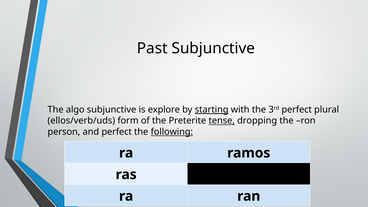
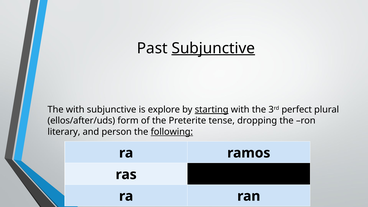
Subjunctive underline: none -> present (213, 48)
The algo: algo -> with (75, 110)
ellos/verb/uds: ellos/verb/uds -> ellos/after/uds (81, 121)
tense underline: present -> none (222, 121)
person: person -> literary (64, 132)
and perfect: perfect -> person (117, 132)
